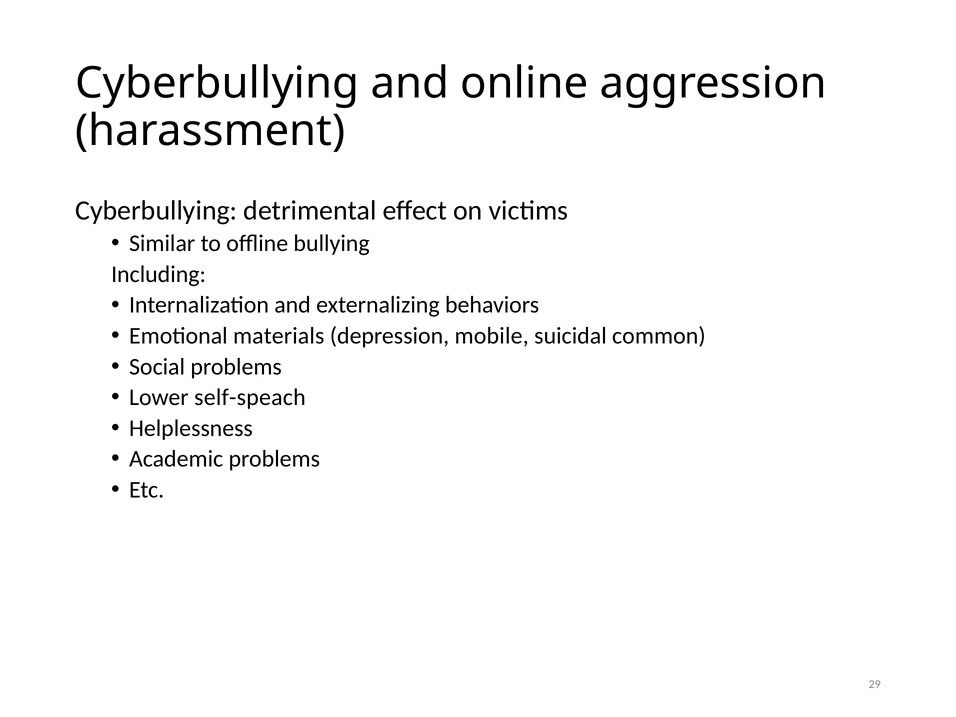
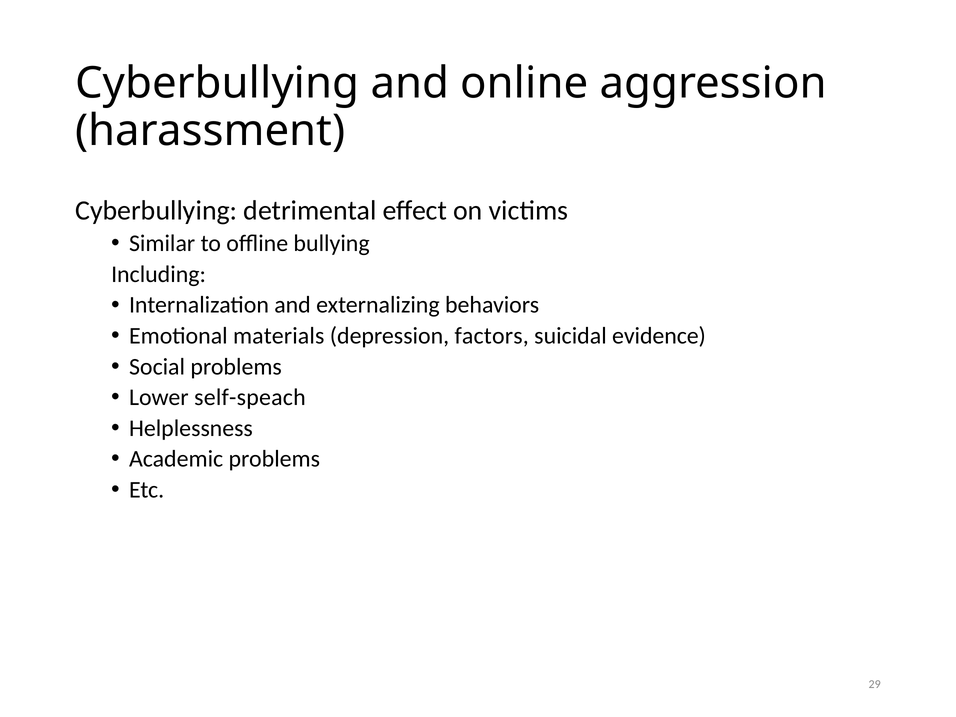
mobile: mobile -> factors (492, 336)
common: common -> evidence (659, 336)
